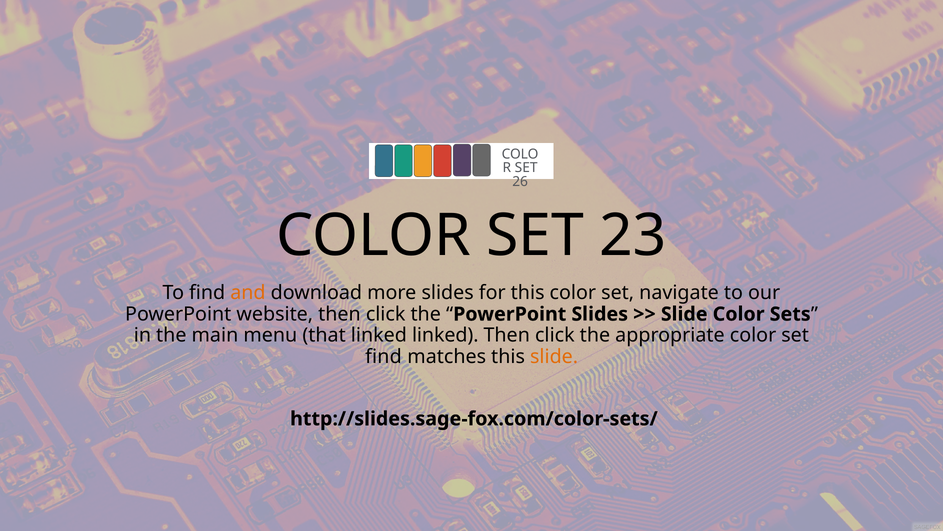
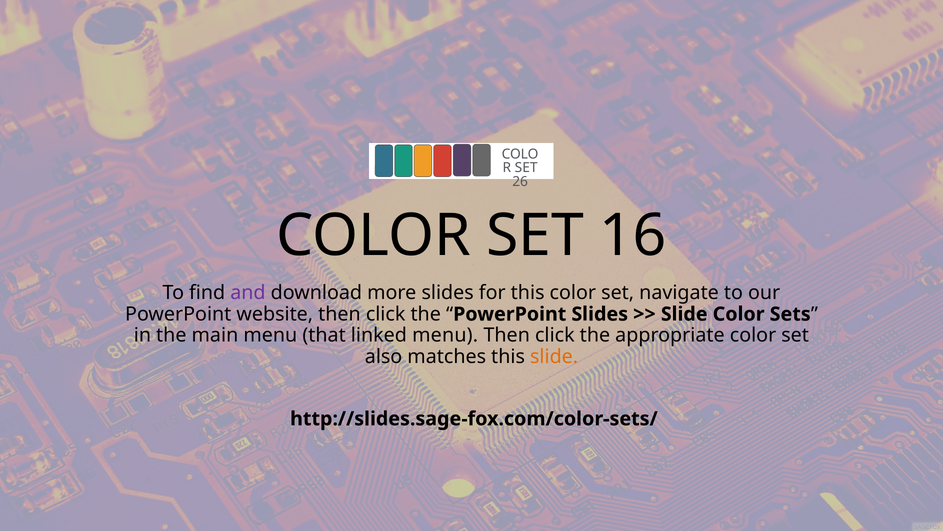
23: 23 -> 16 (633, 236)
and colour: orange -> purple (248, 293)
linked linked: linked -> menu (445, 335)
find: find -> also (384, 356)
